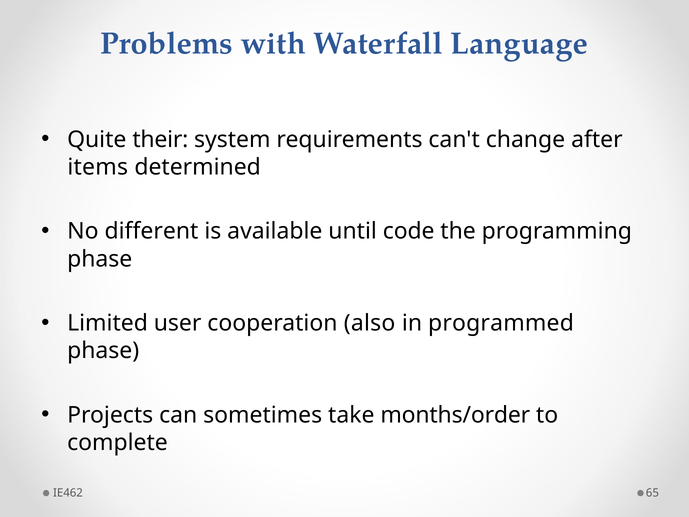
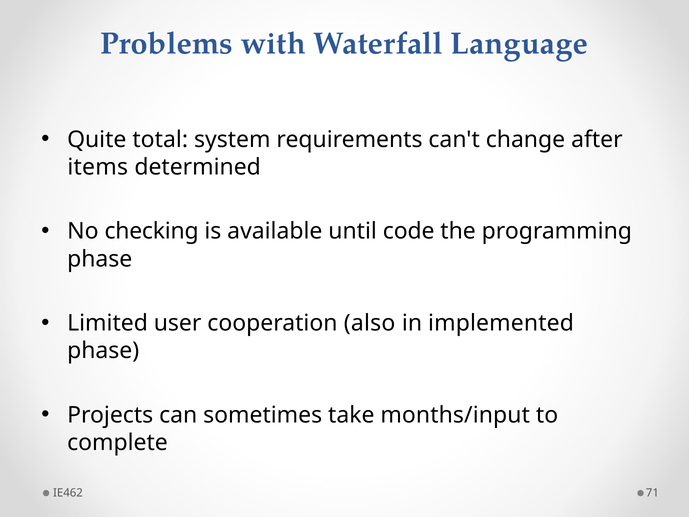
their: their -> total (160, 139)
different: different -> checking (152, 231)
programmed: programmed -> implemented (501, 323)
months/order: months/order -> months/input (455, 415)
65: 65 -> 71 (652, 493)
